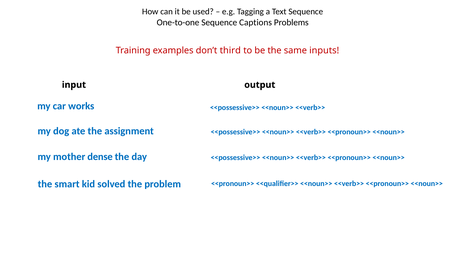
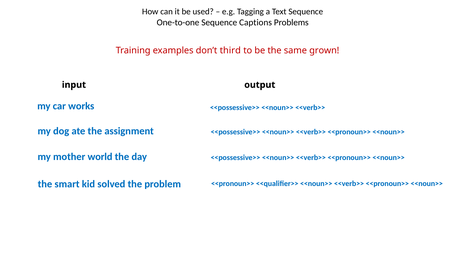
inputs: inputs -> grown (324, 51)
dense: dense -> world (100, 157)
